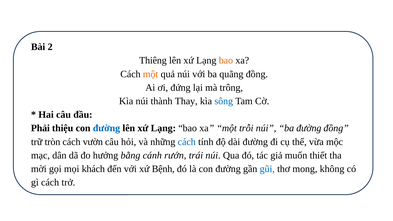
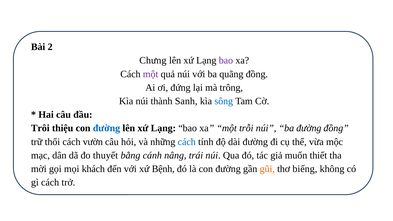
Thiêng: Thiêng -> Chưng (153, 60)
bao colour: orange -> purple (226, 60)
một colour: orange -> purple (151, 74)
Thay: Thay -> Sanh (186, 101)
Phải: Phải -> Trôi (40, 128)
tròn: tròn -> thổi (52, 142)
hưởng: hưởng -> thuyết (106, 155)
rướn: rướn -> nâng (175, 155)
gũi colour: blue -> orange (267, 169)
mong: mong -> biếng (305, 169)
